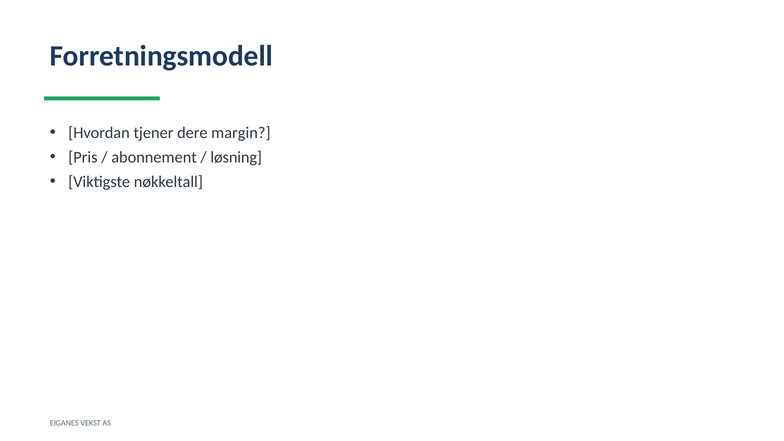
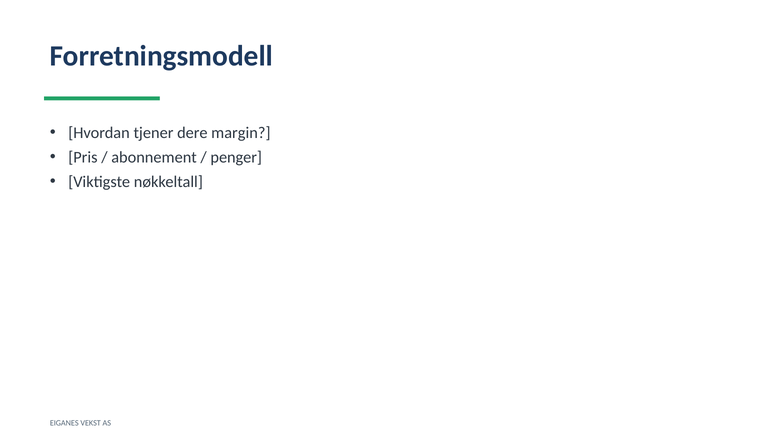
løsning: løsning -> penger (236, 157)
